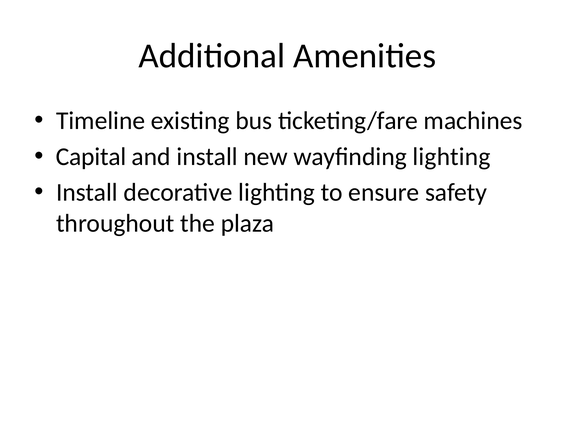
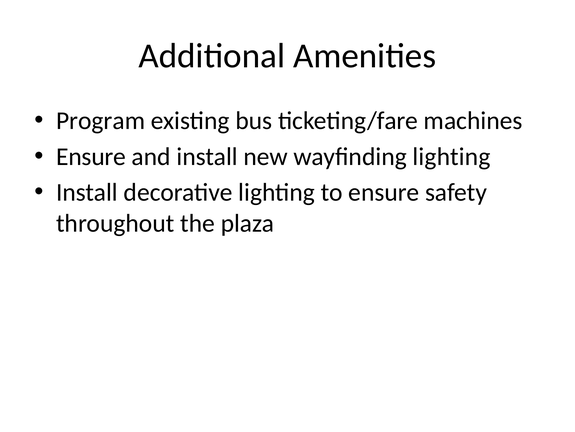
Timeline: Timeline -> Program (101, 121)
Capital: Capital -> Ensure (91, 156)
